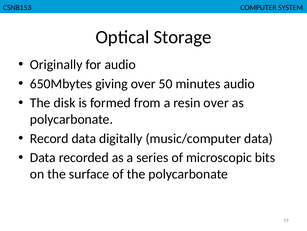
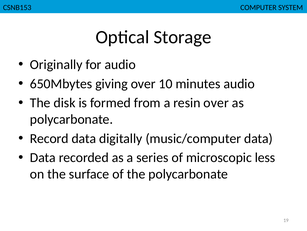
50: 50 -> 10 (166, 84)
bits: bits -> less (265, 157)
